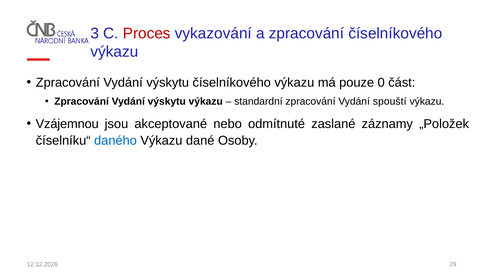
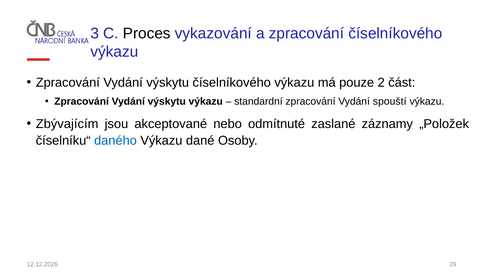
Proces colour: red -> black (147, 33)
0: 0 -> 2 (381, 82)
Vzájemnou: Vzájemnou -> Zbývajícím (67, 124)
